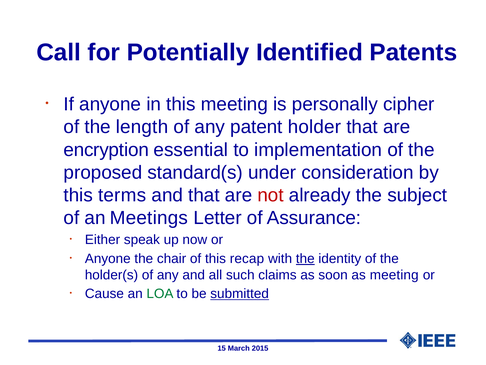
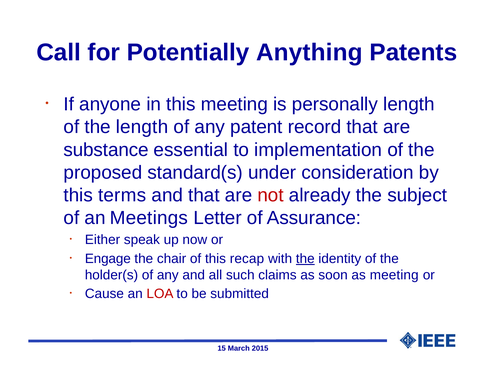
Identified: Identified -> Anything (309, 52)
personally cipher: cipher -> length (409, 104)
holder: holder -> record (315, 127)
encryption: encryption -> substance (106, 150)
Anyone: Anyone -> Engage (108, 258)
LOA colour: green -> red (160, 293)
submitted underline: present -> none (240, 293)
